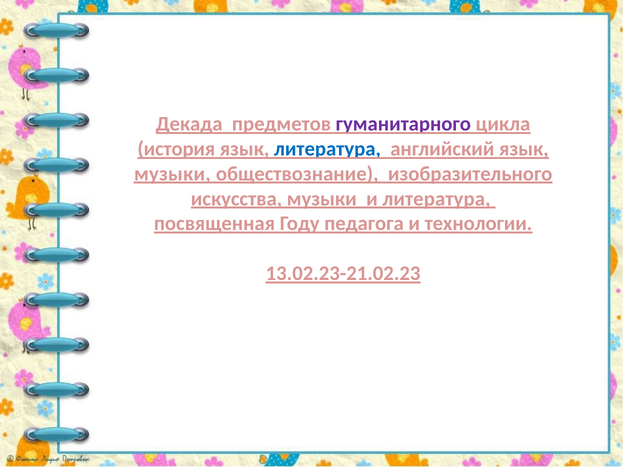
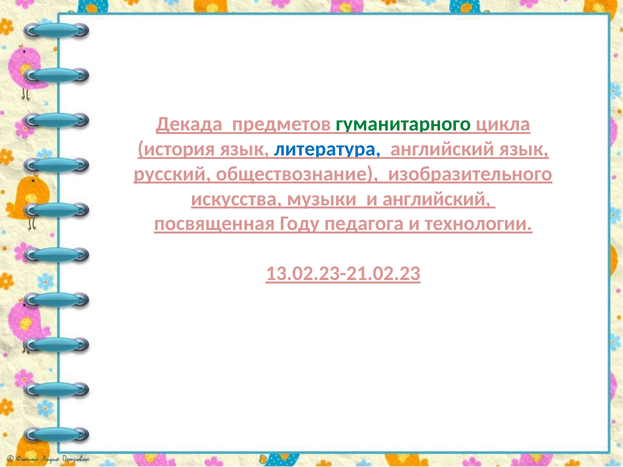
гуманитарного colour: purple -> green (403, 124)
музыки: музыки -> русский (172, 174)
и литература: литература -> английский (437, 199)
